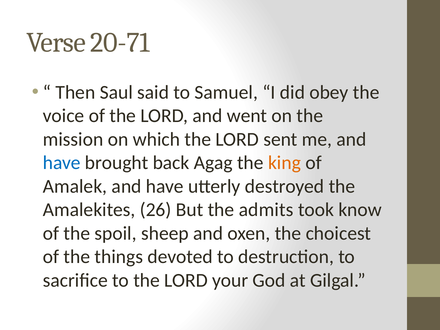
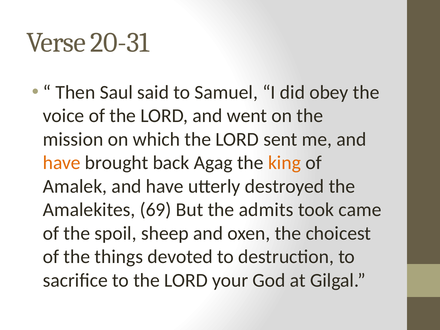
20-71: 20-71 -> 20-31 (120, 43)
have colour: blue -> orange (62, 163)
26: 26 -> 69 (156, 210)
know: know -> came (360, 210)
